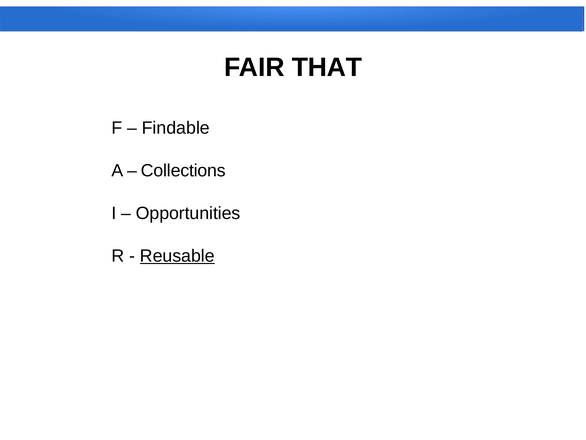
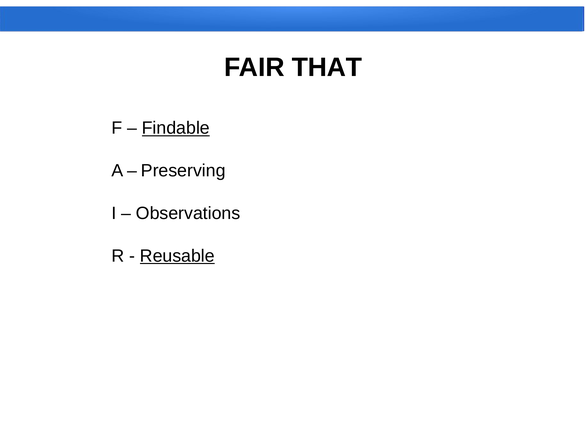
Findable underline: none -> present (176, 128)
Collections: Collections -> Preserving (183, 170)
Opportunities: Opportunities -> Observations (188, 213)
